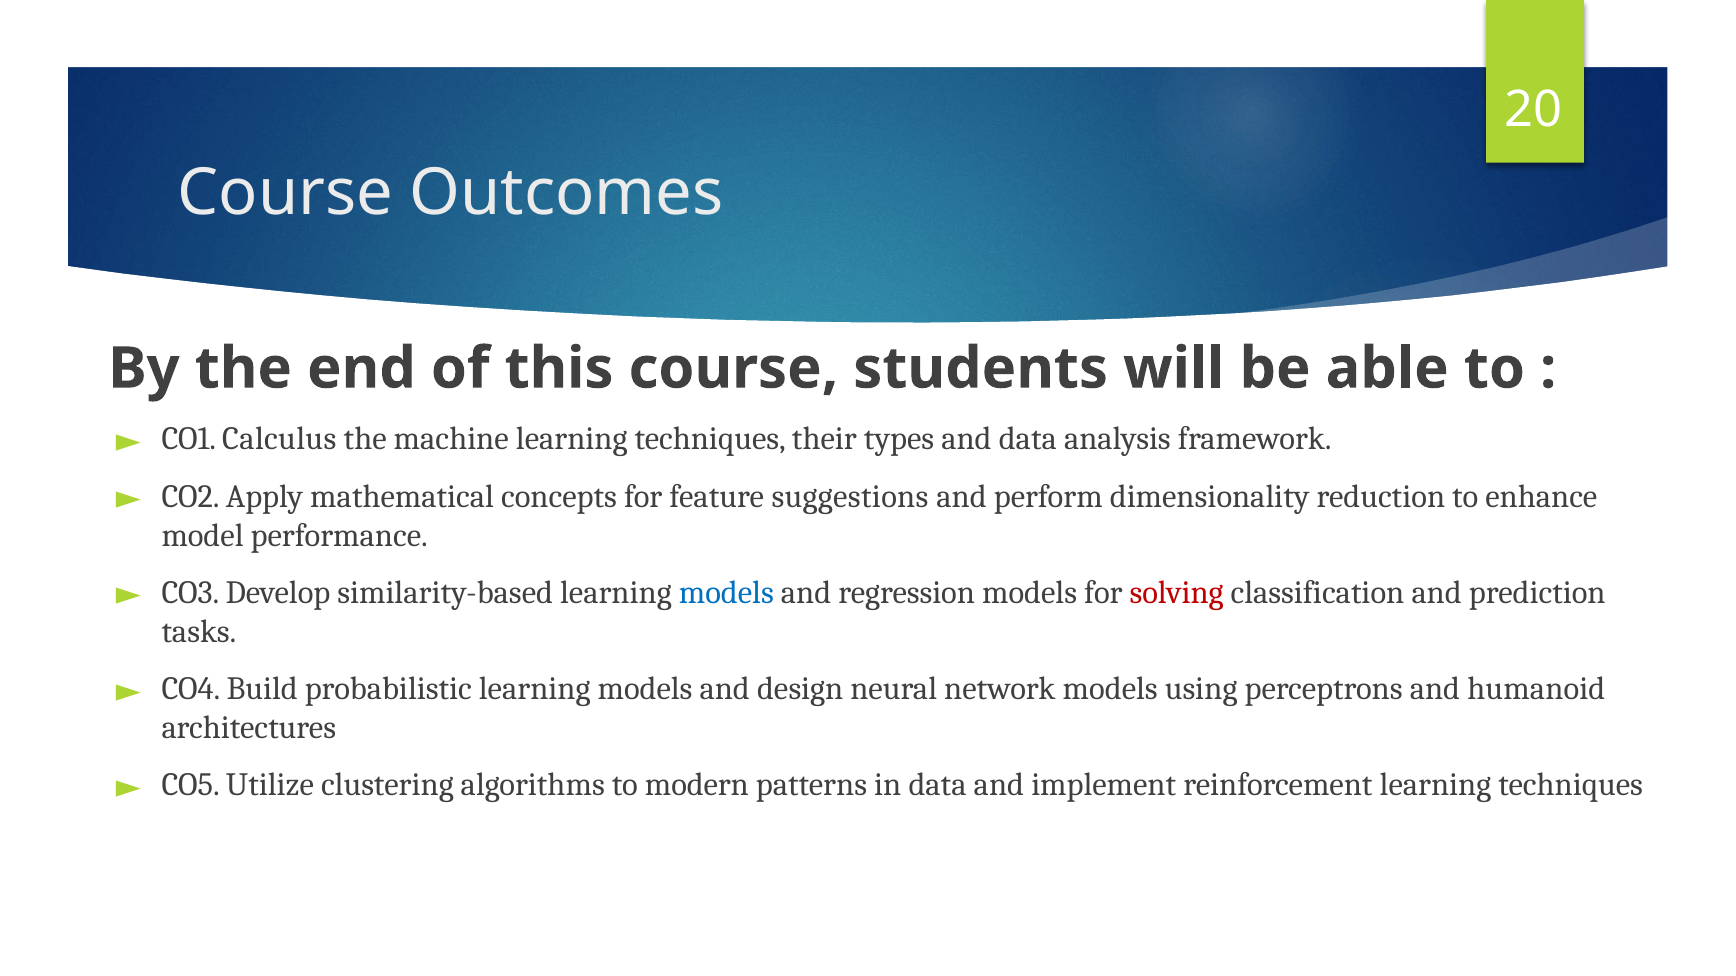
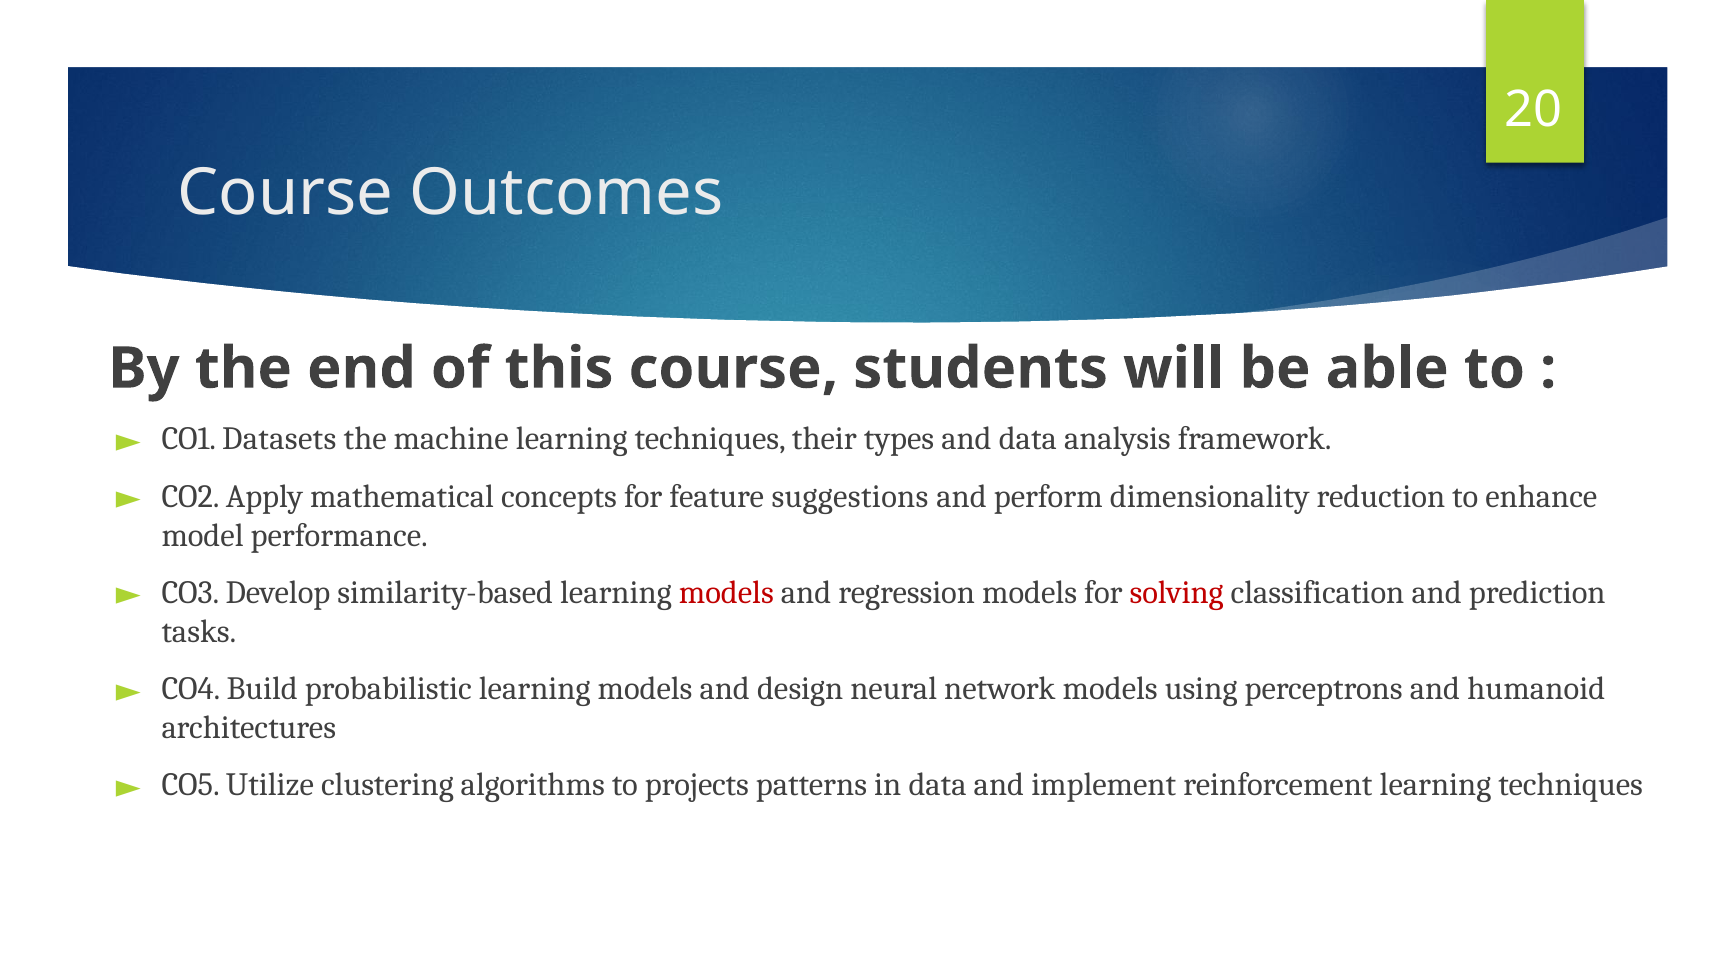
Calculus: Calculus -> Datasets (279, 439)
models colour: blue -> red (726, 593)
modern: modern -> projects (697, 785)
